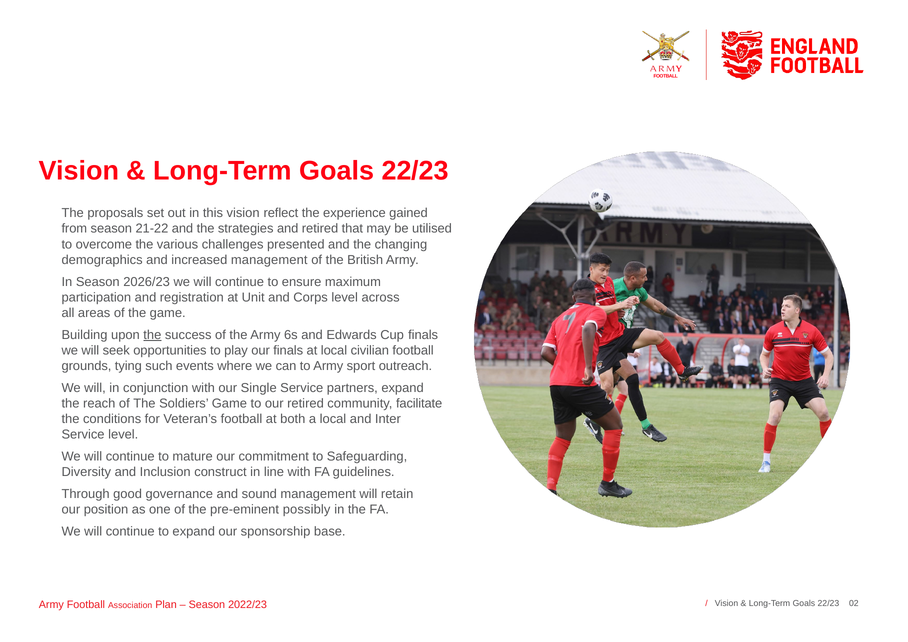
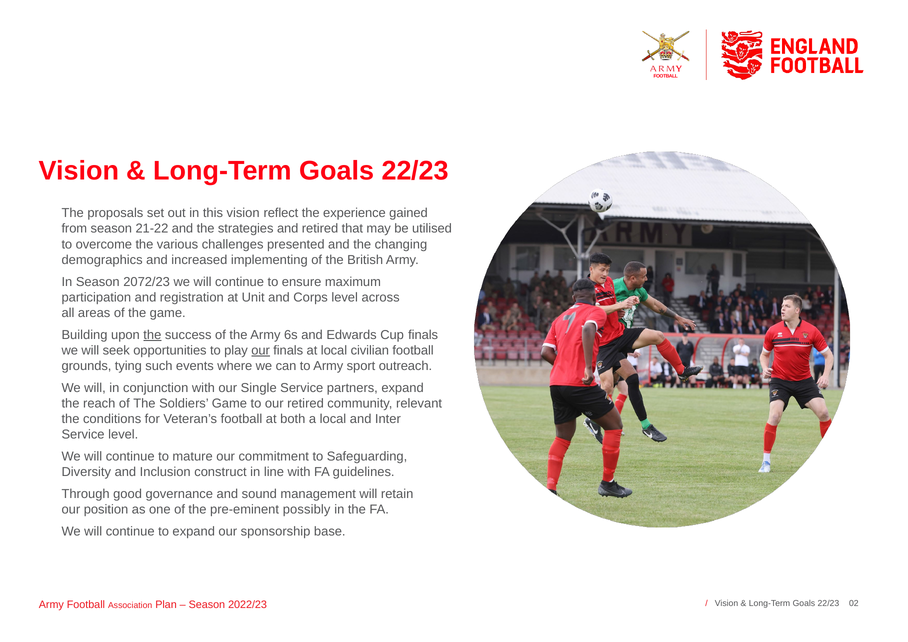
increased management: management -> implementing (269, 260)
2026/23: 2026/23 -> 2072/23 (147, 282)
our underline: none -> present (261, 350)
facilitate: facilitate -> relevant (419, 404)
